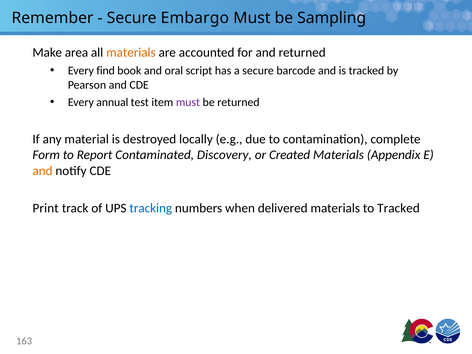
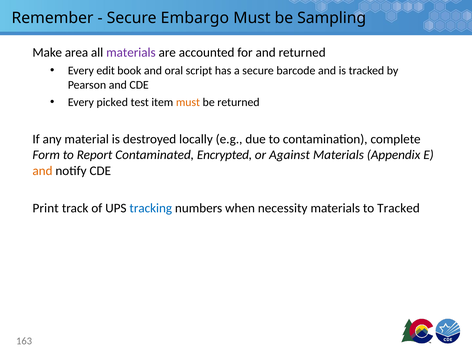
materials colour: orange -> purple (131, 53)
find: find -> edit (106, 71)
annual: annual -> picked (112, 102)
must colour: purple -> orange (188, 102)
Discovery: Discovery -> Encrypted (225, 155)
Created: Created -> Against (290, 155)
delivered: delivered -> necessity (283, 208)
